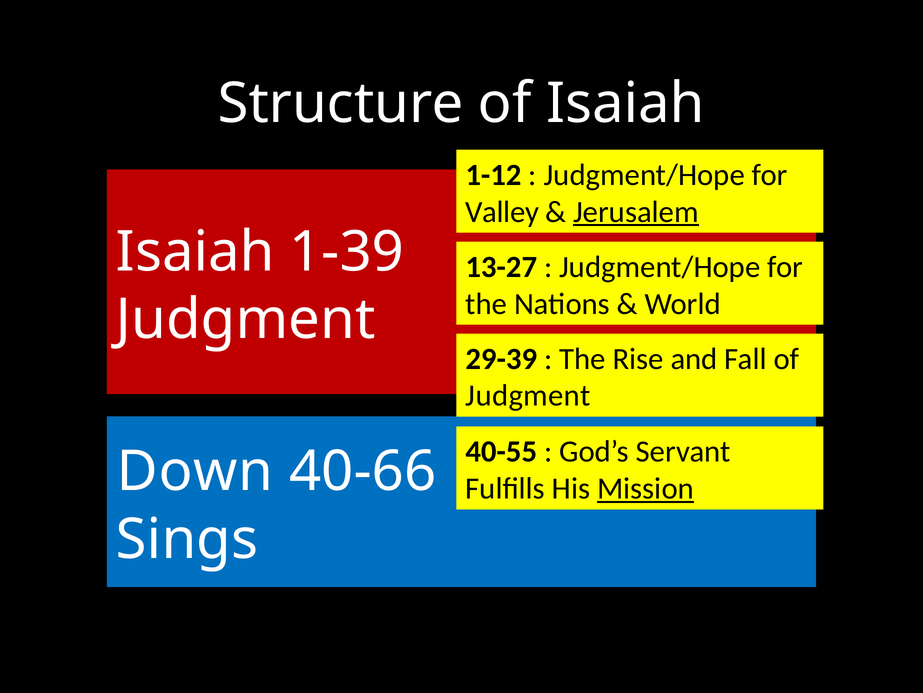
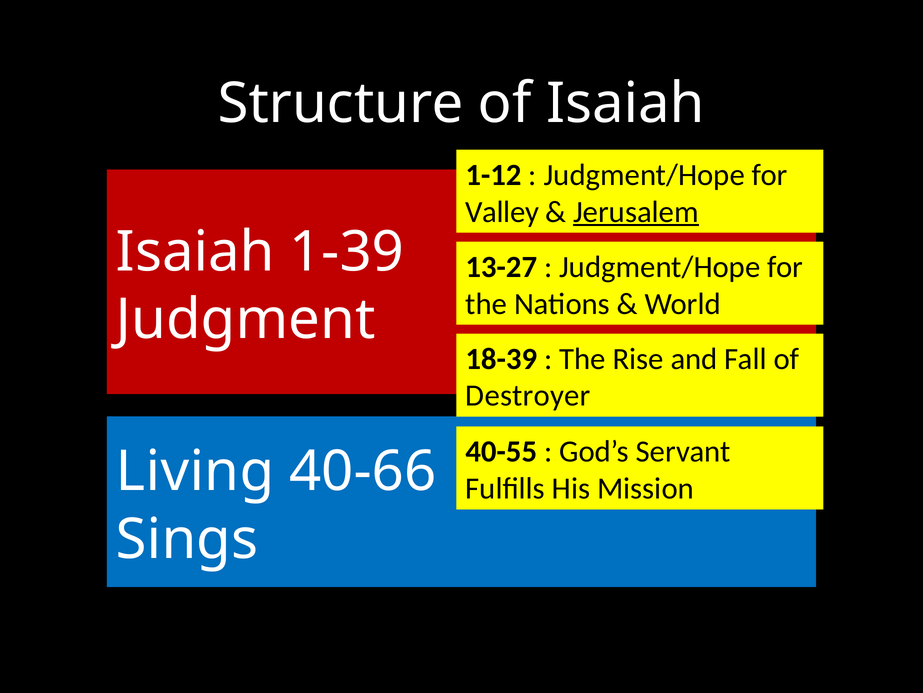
29-39: 29-39 -> 18-39 (501, 358)
Judgment: Judgment -> Destroyer (528, 395)
Down: Down -> Living (195, 471)
Mission underline: present -> none (646, 488)
